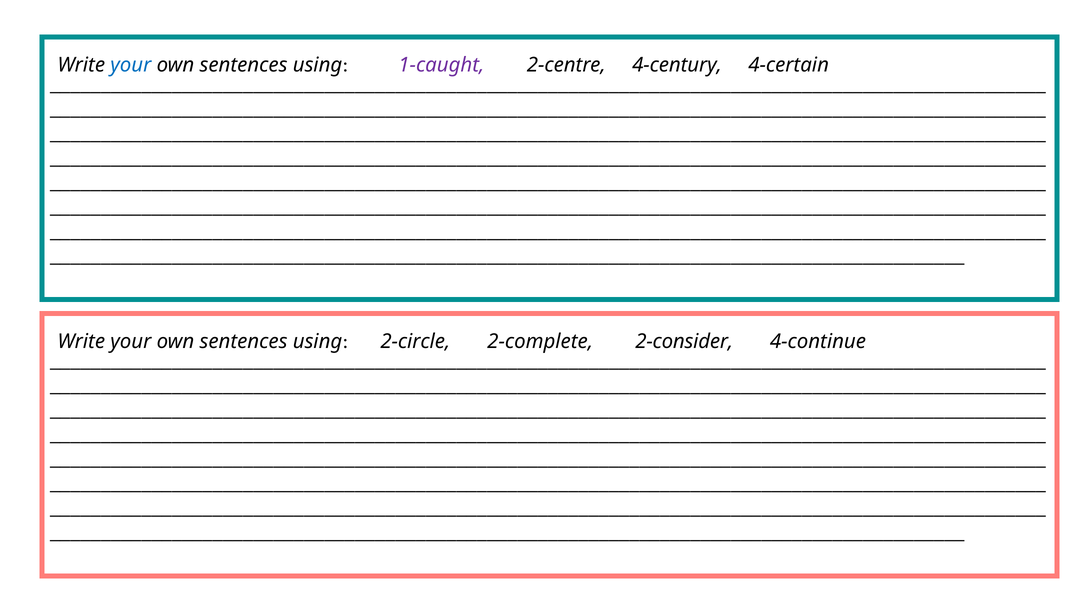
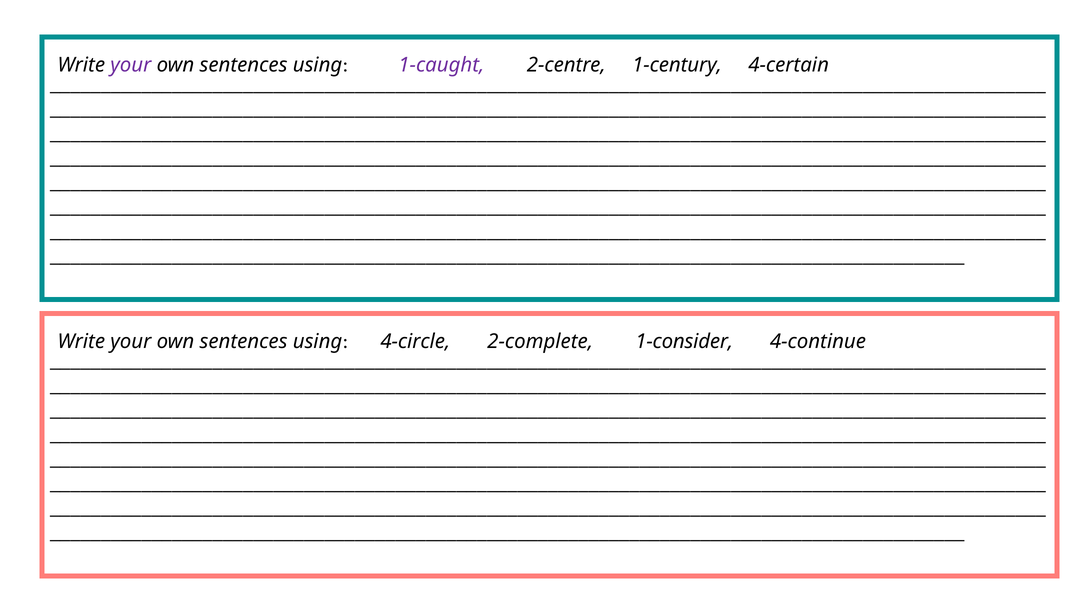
your colour: blue -> purple (131, 65)
4-century: 4-century -> 1-century (677, 65)
2-circle: 2-circle -> 4-circle (415, 342)
2-consider: 2-consider -> 1-consider (684, 342)
